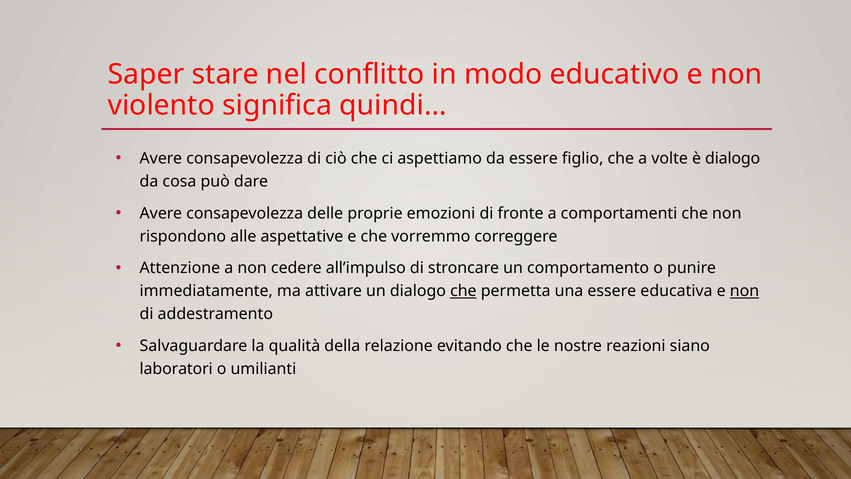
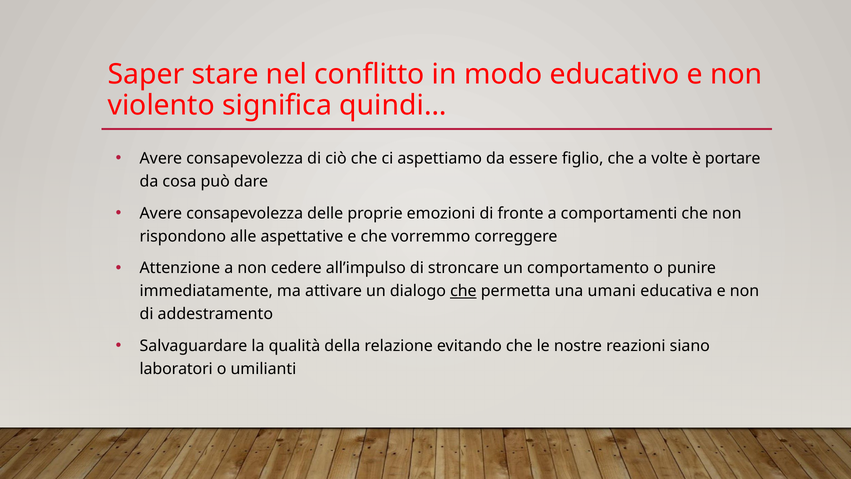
è dialogo: dialogo -> portare (733, 158)
una essere: essere -> umani (612, 291)
non underline: present -> none (744, 291)
